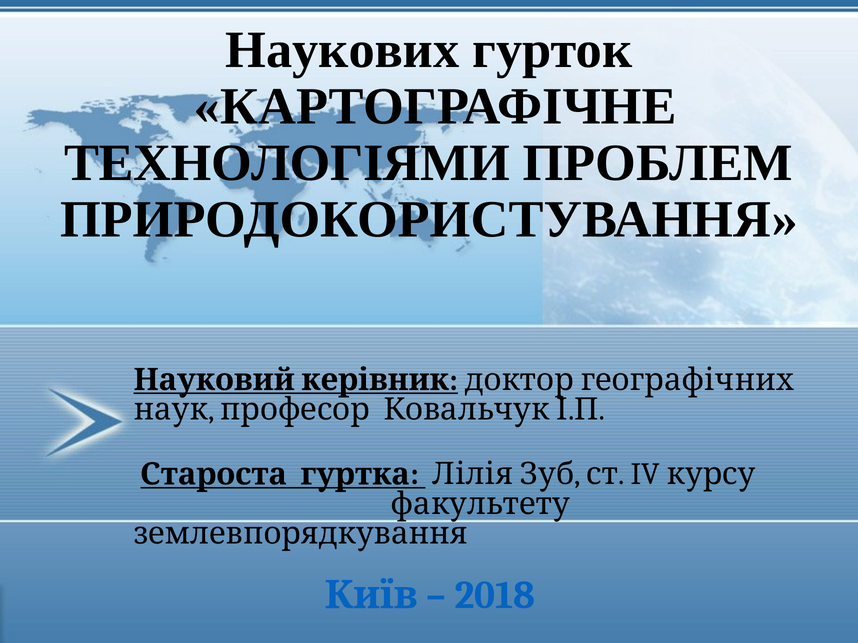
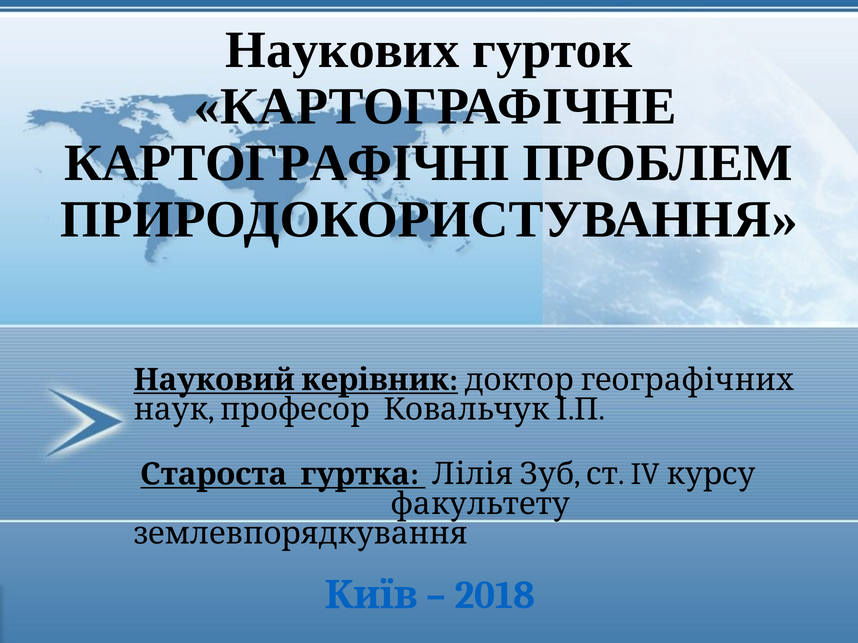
ТЕХНОЛОГІЯМИ: ТЕХНОЛОГІЯМИ -> КАРТОГРАФІЧНІ (287, 163)
